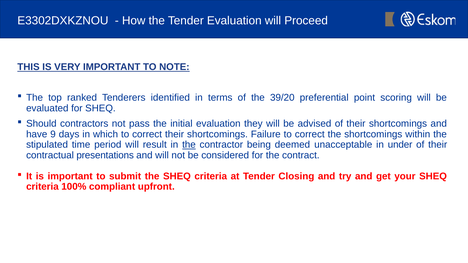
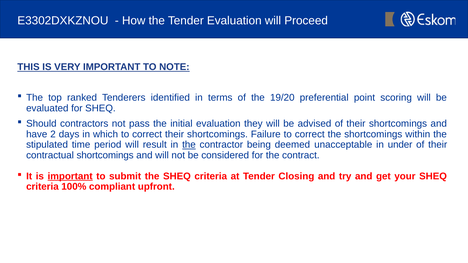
39/20: 39/20 -> 19/20 (282, 98)
9: 9 -> 2 (53, 134)
contractual presentations: presentations -> shortcomings (105, 155)
important underline: none -> present (70, 176)
